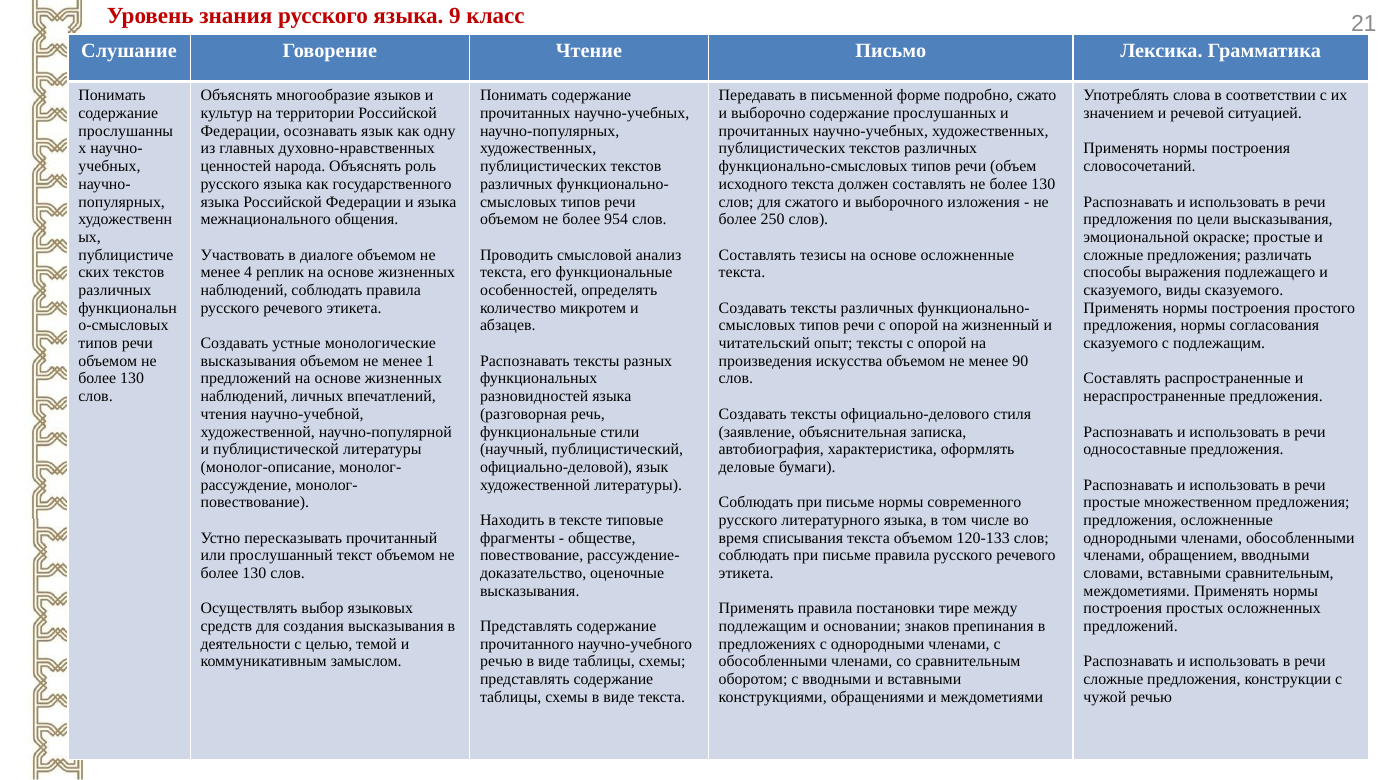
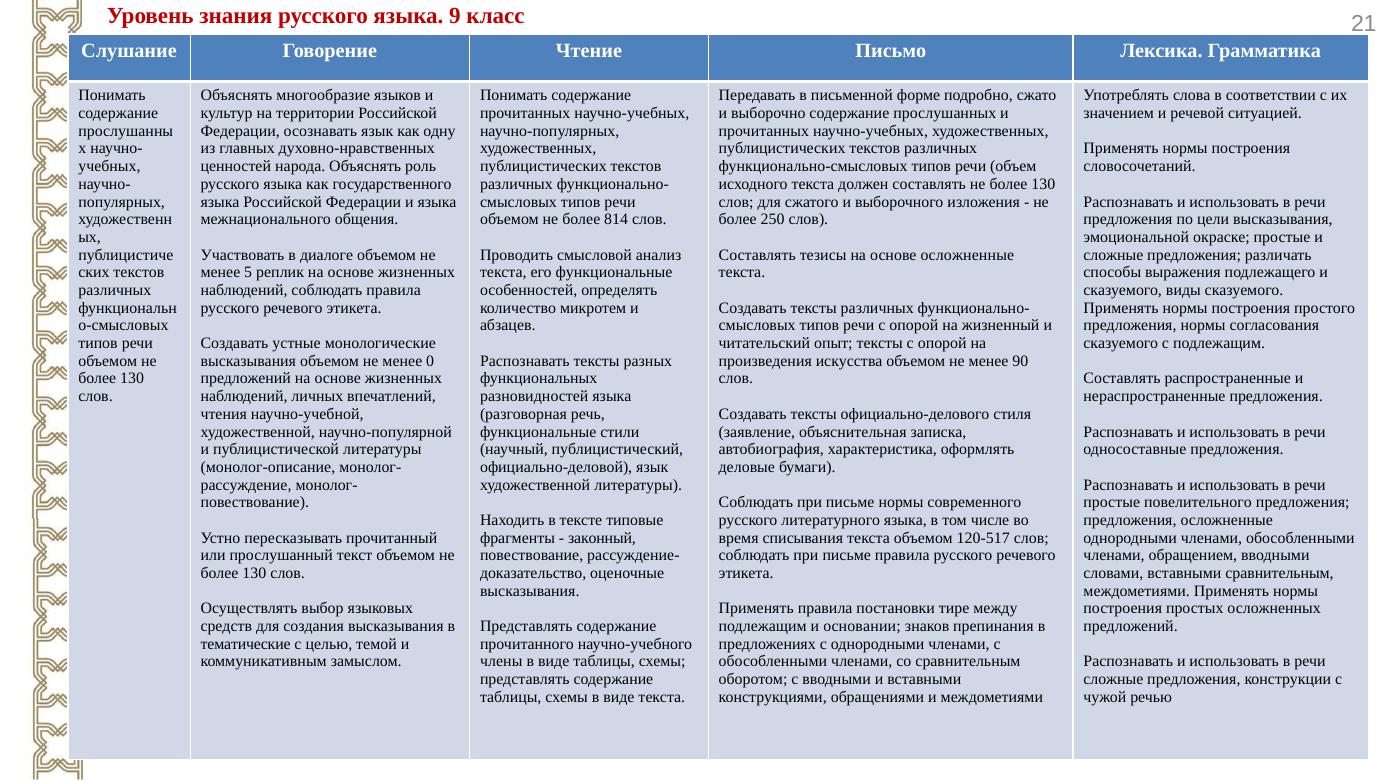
954: 954 -> 814 (616, 220)
4: 4 -> 5 (248, 273)
1: 1 -> 0 (430, 361)
множественном: множественном -> повелительного (1198, 503)
обществе: обществе -> законный (602, 538)
120-133: 120-133 -> 120-517 (983, 538)
деятельности: деятельности -> тематические (246, 644)
речью: речью -> члены (501, 662)
